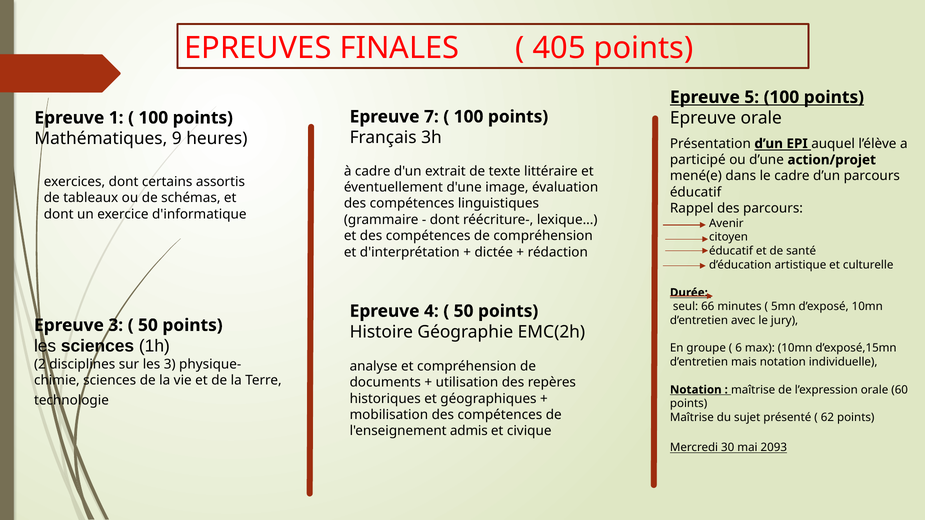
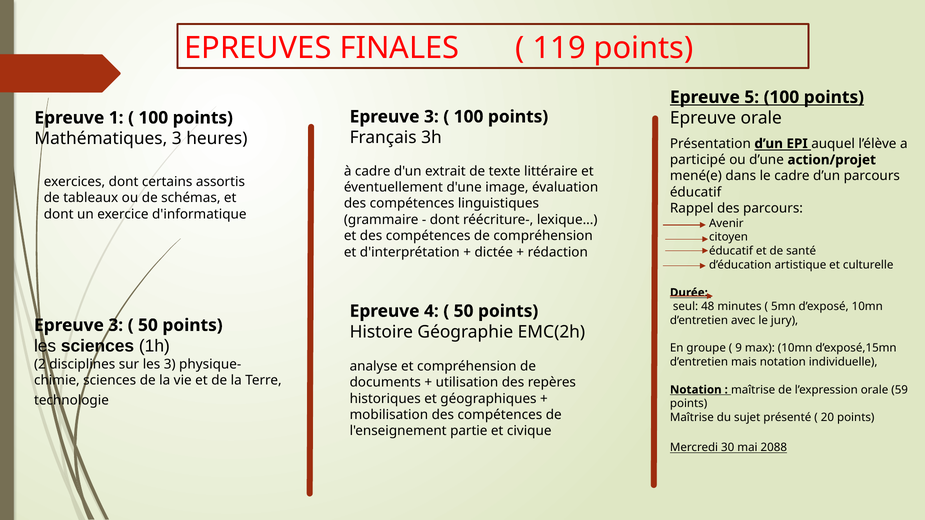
405: 405 -> 119 (559, 48)
7: 7 -> 3 (431, 117)
Mathématiques 9: 9 -> 3 (177, 139)
66: 66 -> 48 (708, 307)
6: 6 -> 9 (739, 348)
60: 60 -> 59 (900, 390)
62: 62 -> 20 (827, 418)
admis: admis -> partie (469, 431)
2093: 2093 -> 2088 (774, 448)
